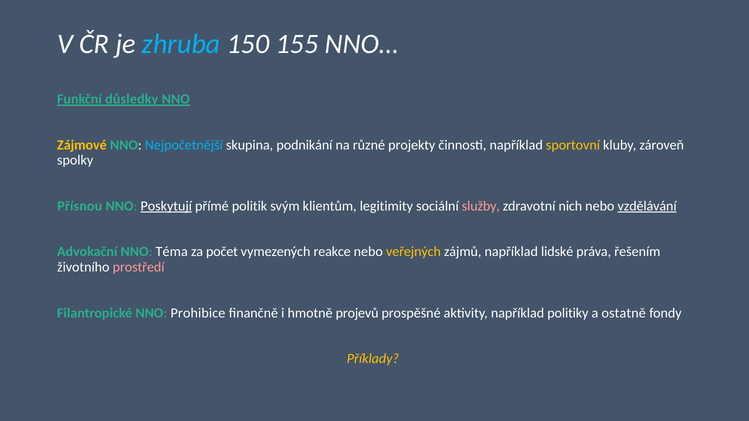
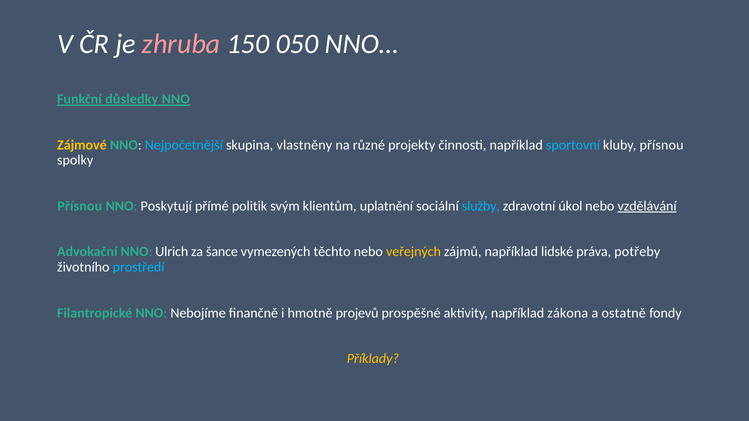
zhruba colour: light blue -> pink (181, 44)
155: 155 -> 050 (297, 44)
podnikání: podnikání -> vlastněny (304, 145)
sportovní colour: yellow -> light blue (573, 145)
kluby zároveň: zároveň -> přísnou (662, 145)
Poskytují underline: present -> none (166, 206)
legitimity: legitimity -> uplatnění (386, 206)
služby colour: pink -> light blue (481, 206)
nich: nich -> úkol (570, 206)
Téma: Téma -> Ulrich (172, 252)
počet: počet -> šance (222, 252)
reakce: reakce -> těchto (332, 252)
řešením: řešením -> potřeby (637, 252)
prostředí colour: pink -> light blue (139, 267)
Prohibice: Prohibice -> Nebojíme (198, 313)
politiky: politiky -> zákona (568, 313)
